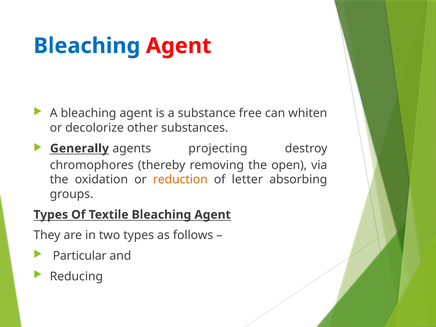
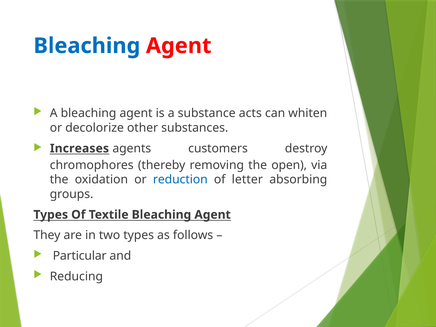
free: free -> acts (250, 113)
Generally: Generally -> Increases (79, 148)
projecting: projecting -> customers (218, 148)
reduction colour: orange -> blue (180, 180)
